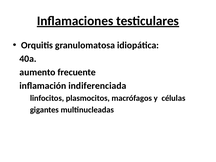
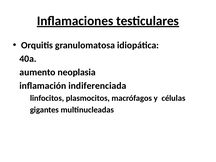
frecuente: frecuente -> neoplasia (77, 72)
